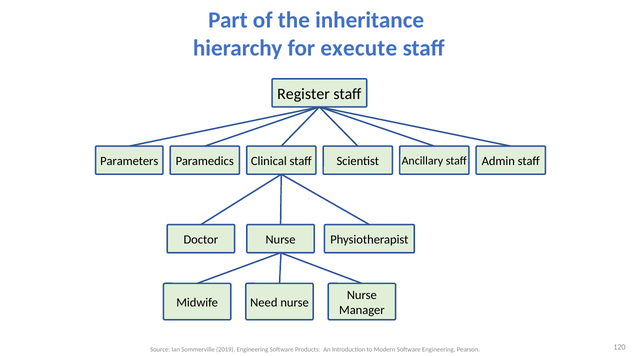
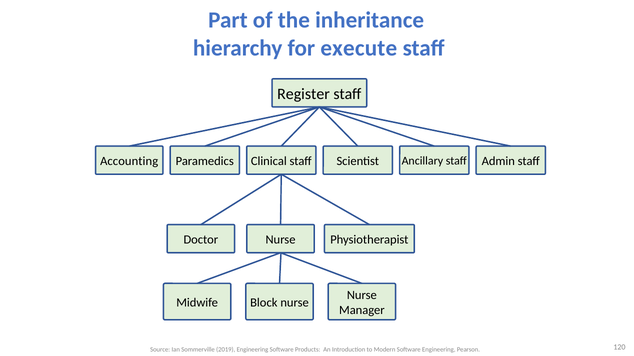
Parameters: Parameters -> Accounting (129, 161)
Need: Need -> Block (264, 303)
